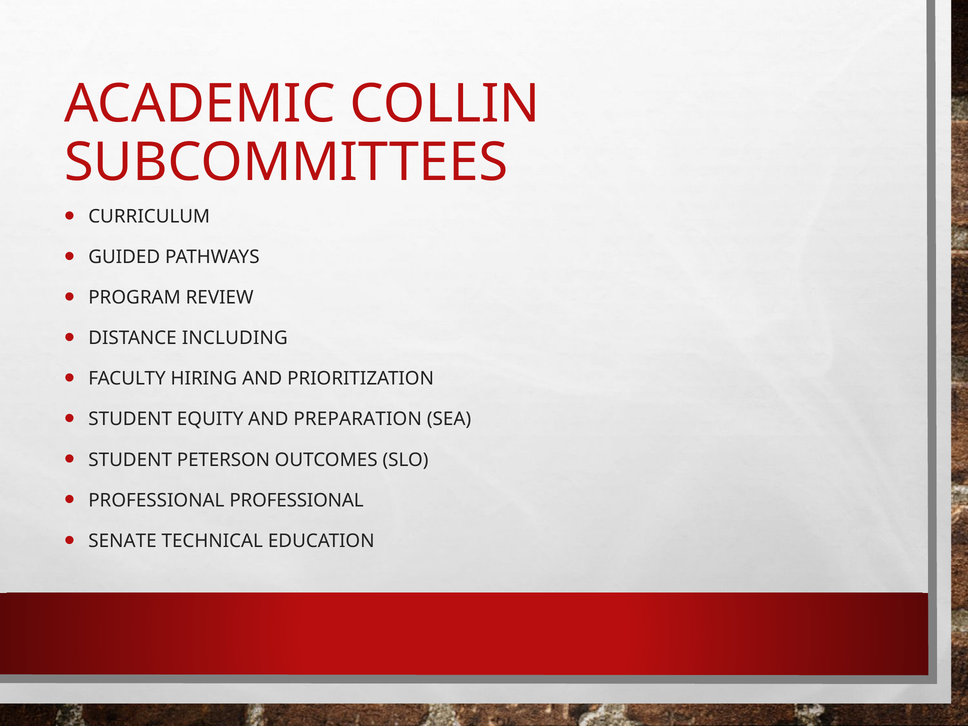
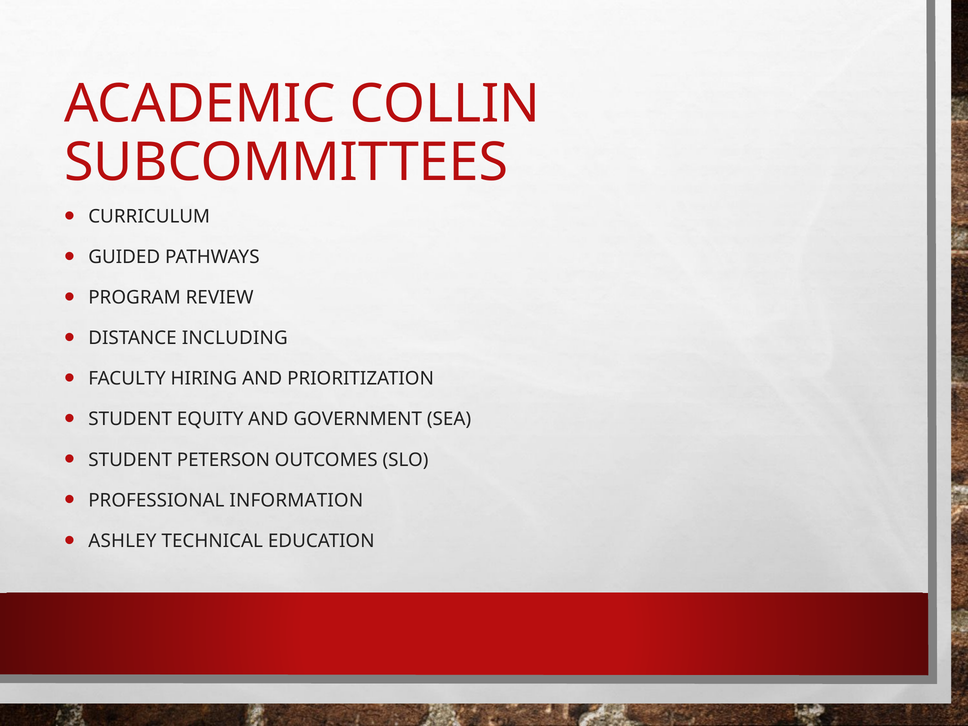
PREPARATION: PREPARATION -> GOVERNMENT (358, 419)
PROFESSIONAL PROFESSIONAL: PROFESSIONAL -> INFORMATION (296, 500)
SENATE: SENATE -> ASHLEY (122, 541)
